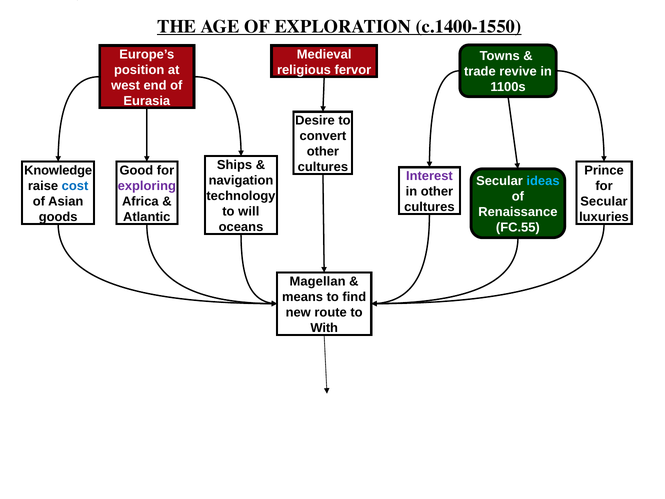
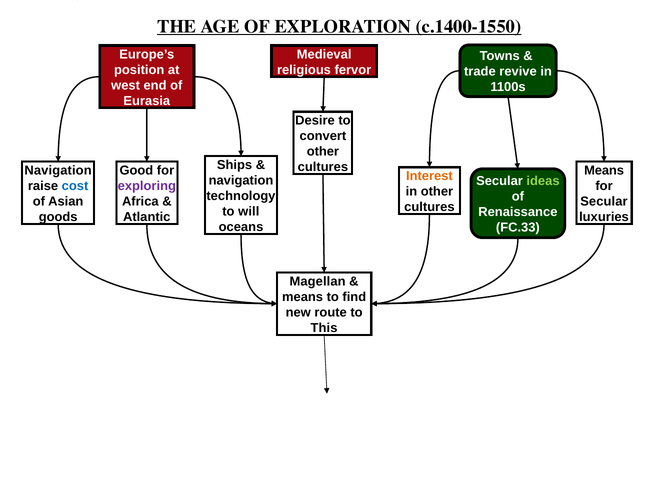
Knowledge: Knowledge -> Navigation (58, 170)
Prince: Prince -> Means (604, 170)
Interest colour: purple -> orange (429, 176)
ideas colour: light blue -> light green (543, 181)
FC.55: FC.55 -> FC.33 (518, 227)
With: With -> This (324, 328)
